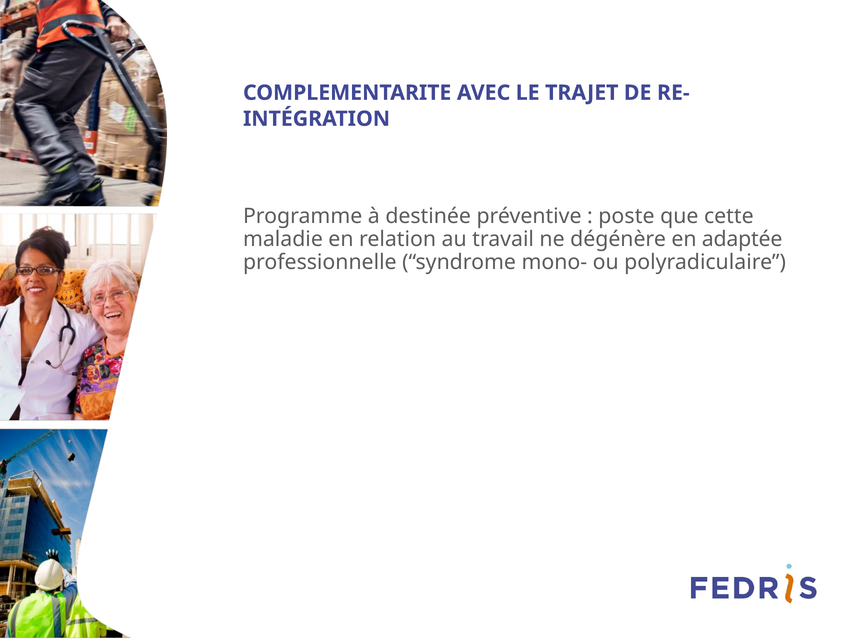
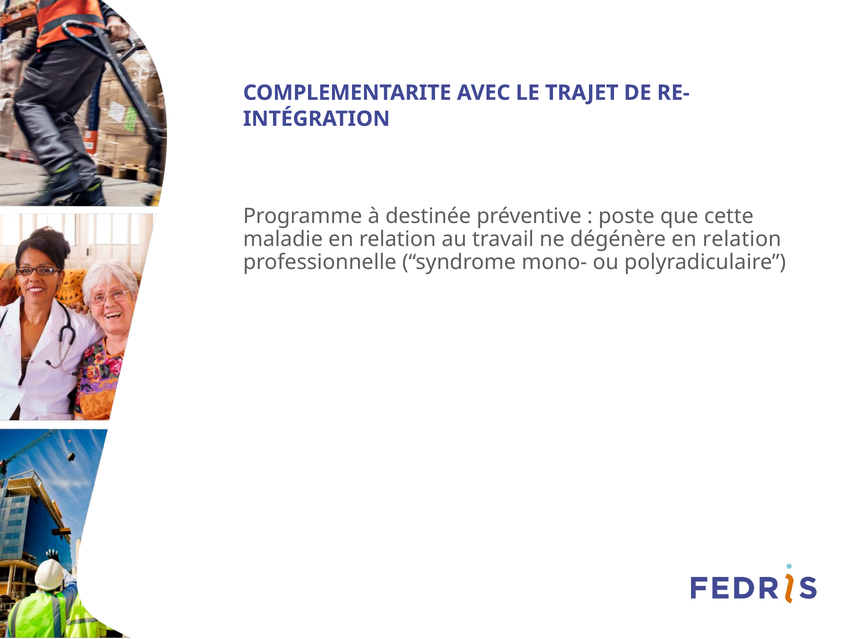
dégénère en adaptée: adaptée -> relation (742, 239)
